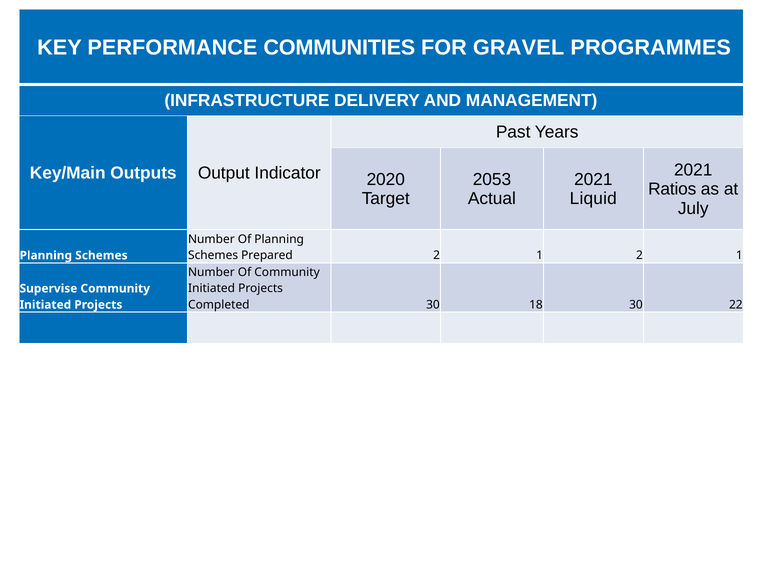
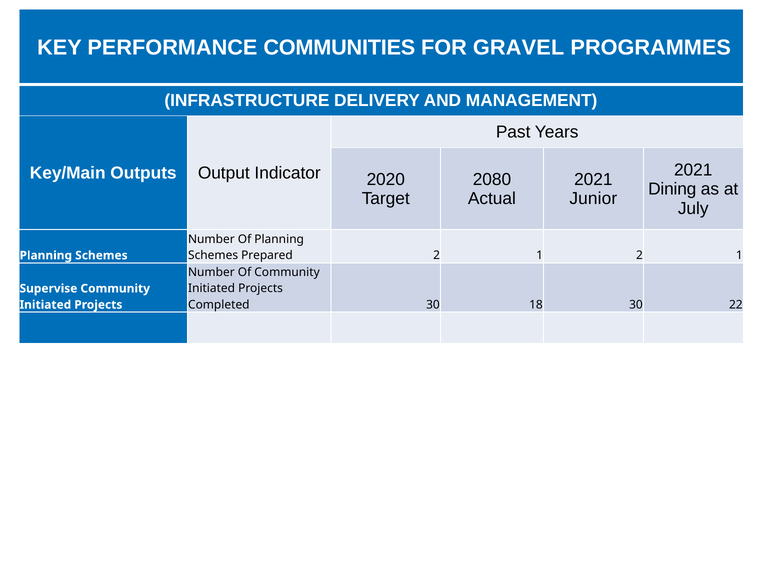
2053: 2053 -> 2080 (492, 179)
Ratios: Ratios -> Dining (672, 189)
Liquid: Liquid -> Junior (593, 199)
